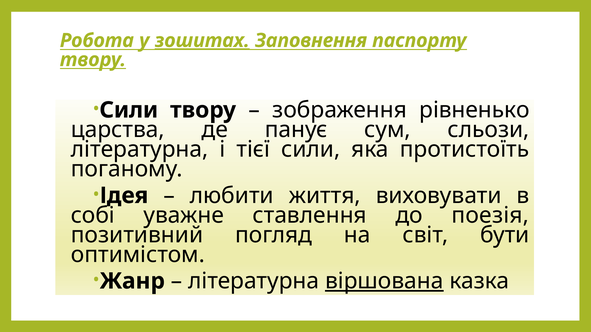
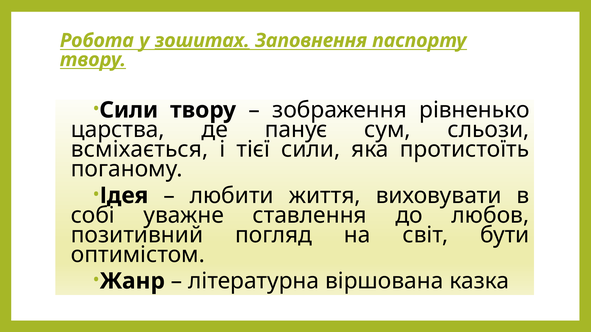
літературна: літературна -> всміхається (140, 150)
поезія: поезія -> любов (490, 215)
віршована underline: present -> none (384, 281)
